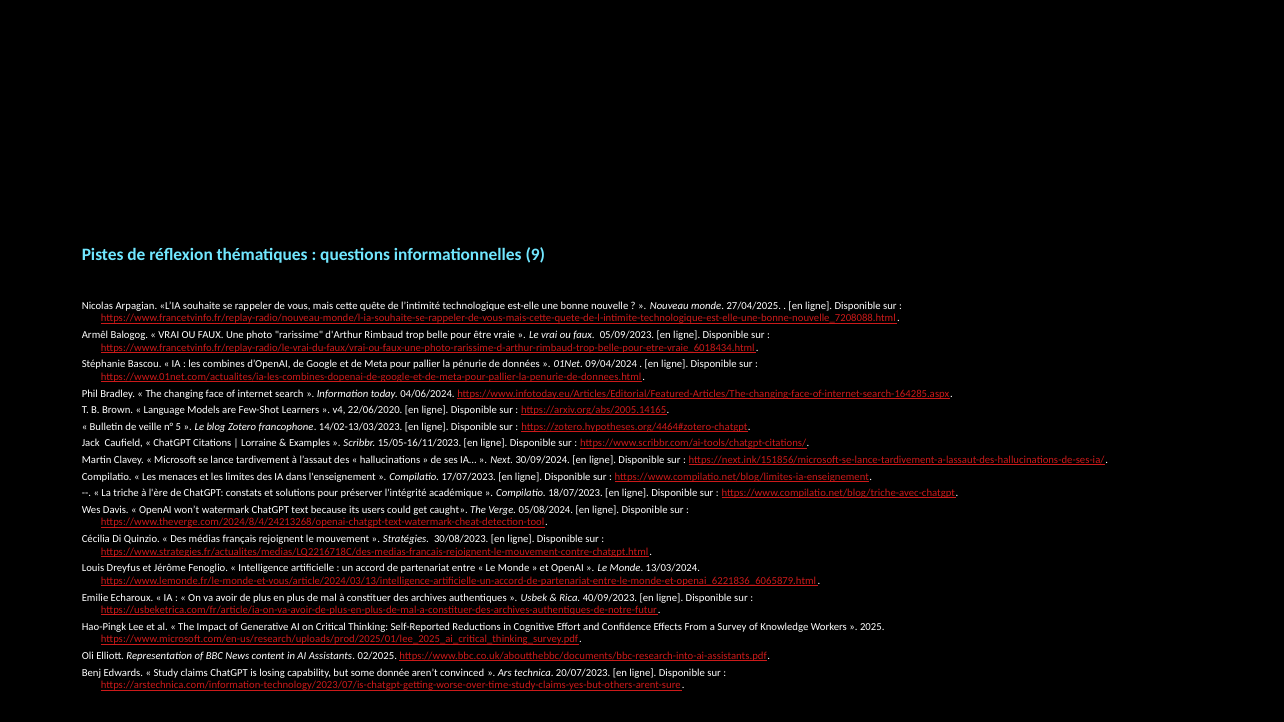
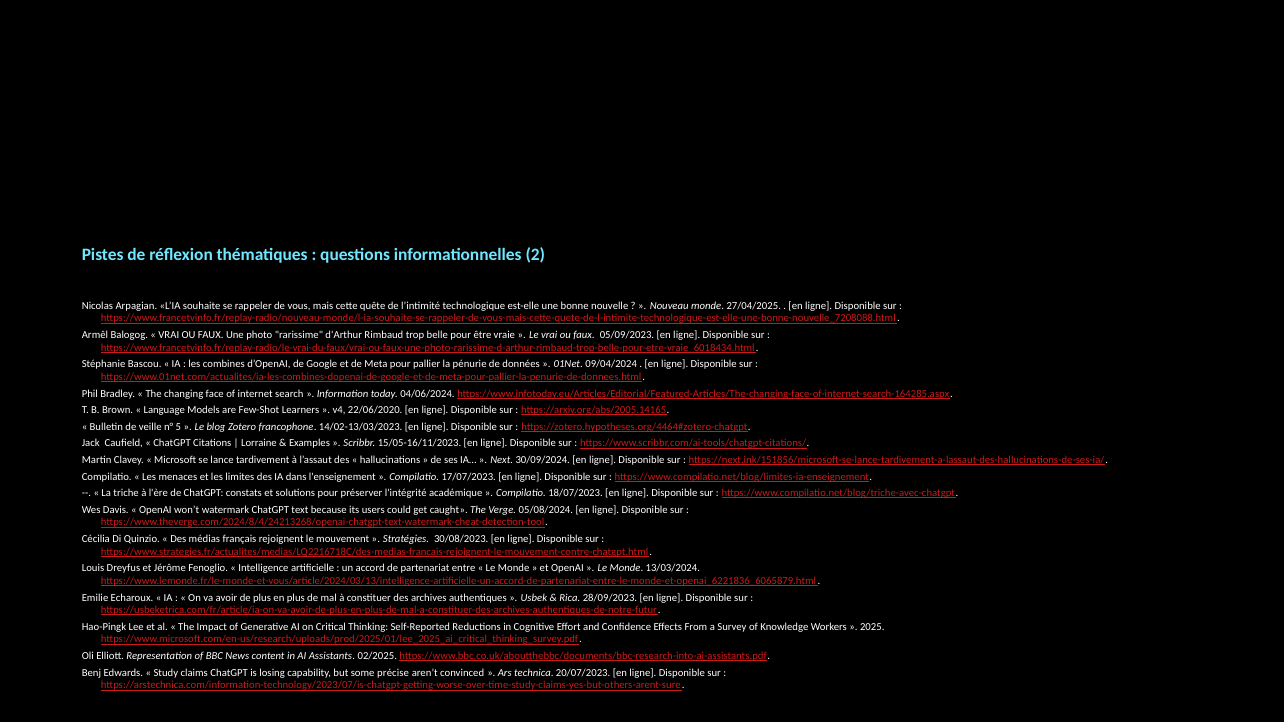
9: 9 -> 2 (535, 255)
40/09/2023: 40/09/2023 -> 28/09/2023 (610, 598)
donnée: donnée -> précise (393, 673)
